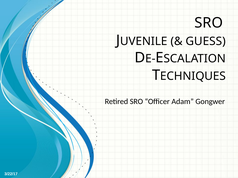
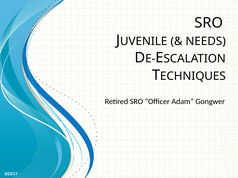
GUESS: GUESS -> NEEDS (206, 41)
